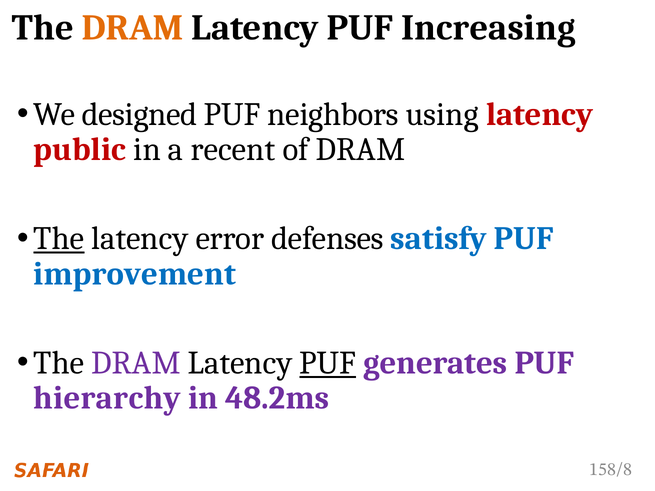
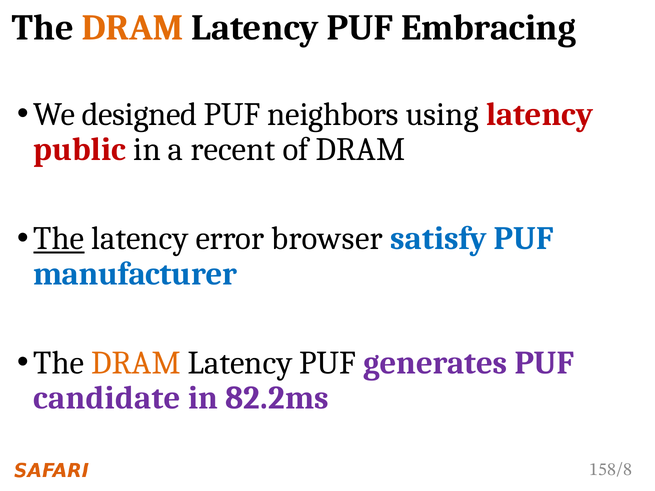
Increasing: Increasing -> Embracing (489, 28)
defenses: defenses -> browser (327, 239)
improvement: improvement -> manufacturer (135, 274)
DRAM colour: purple -> orange (136, 363)
PUF underline: present -> none (328, 363)
hierarchy: hierarchy -> candidate (107, 398)
48.2ms: 48.2ms -> 82.2ms (277, 398)
